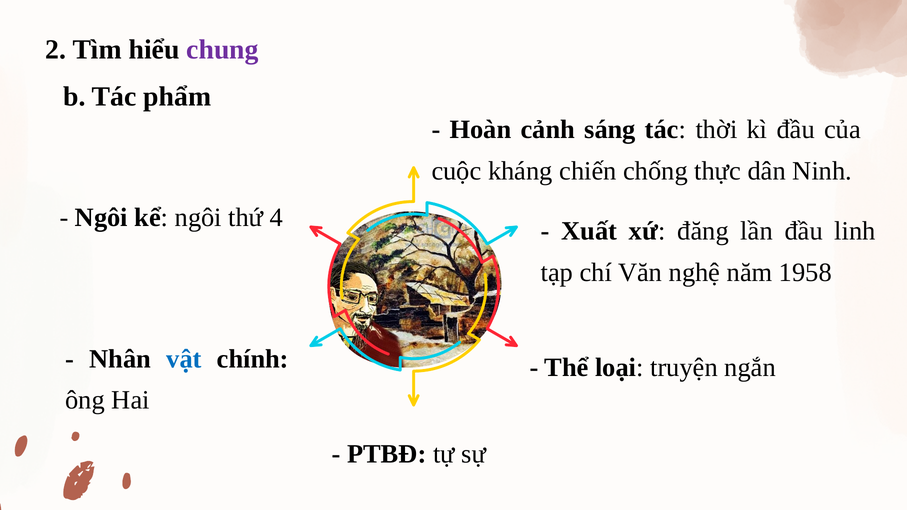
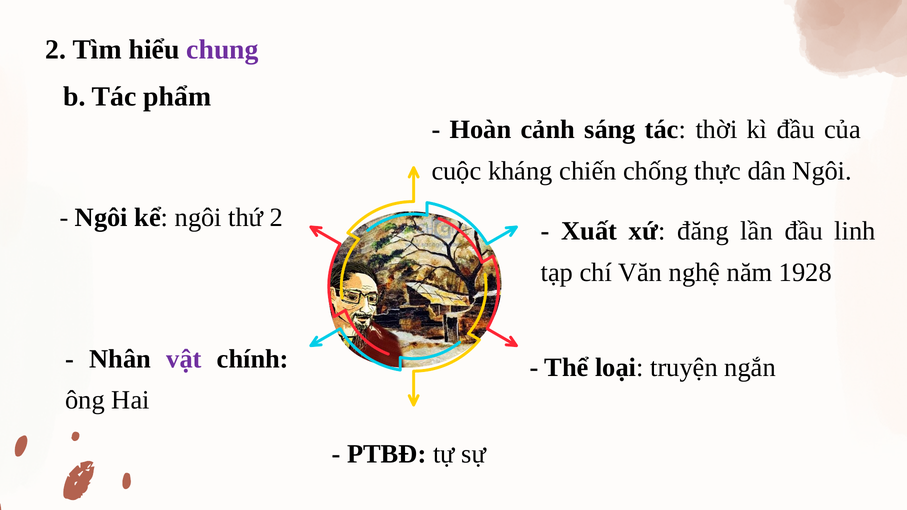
dân Ninh: Ninh -> Ngôi (822, 171)
thứ 4: 4 -> 2 (277, 217)
1958: 1958 -> 1928 (805, 272)
vật colour: blue -> purple (184, 359)
